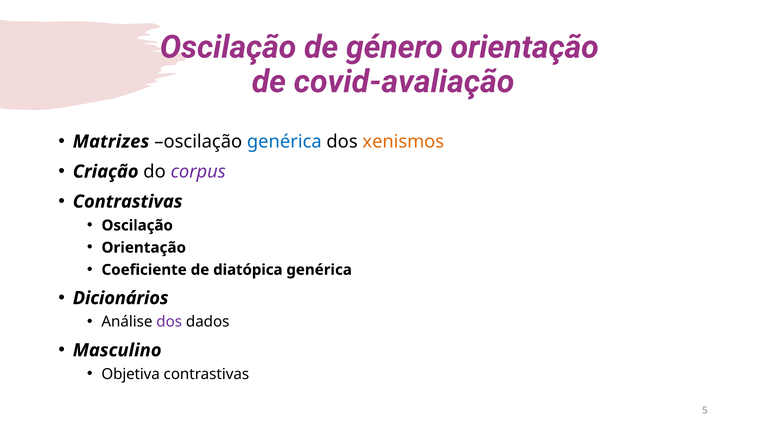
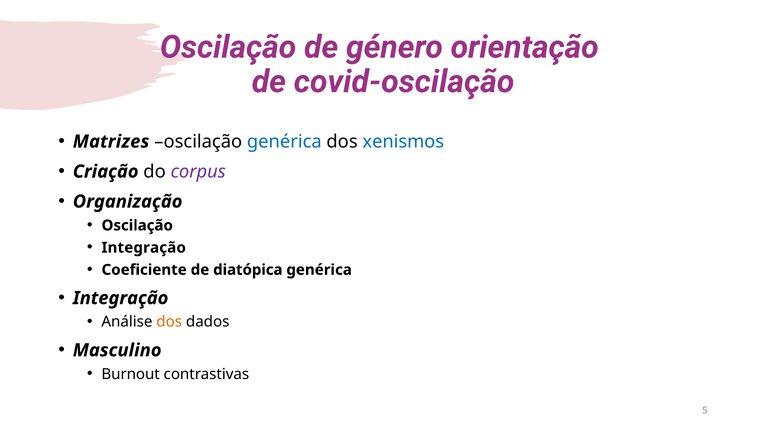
covid-avaliação: covid-avaliação -> covid-oscilação (404, 82)
xenismos colour: orange -> blue (403, 142)
Contrastivas: Contrastivas -> Organização (128, 202)
Orientação: Orientação -> Integração (144, 248)
Dicionários: Dicionários -> Integração (121, 298)
dos colour: purple -> orange (169, 322)
Objetiva: Objetiva -> Burnout (131, 374)
